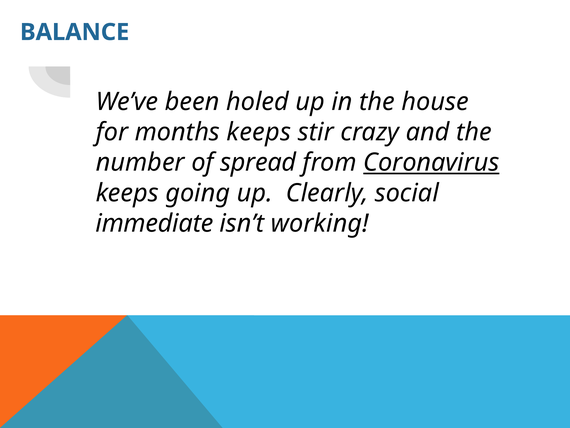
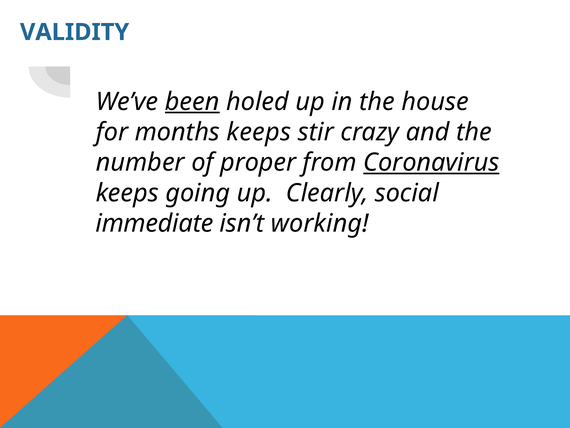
BALANCE: BALANCE -> VALIDITY (75, 32)
been underline: none -> present (192, 102)
spread: spread -> proper (258, 162)
